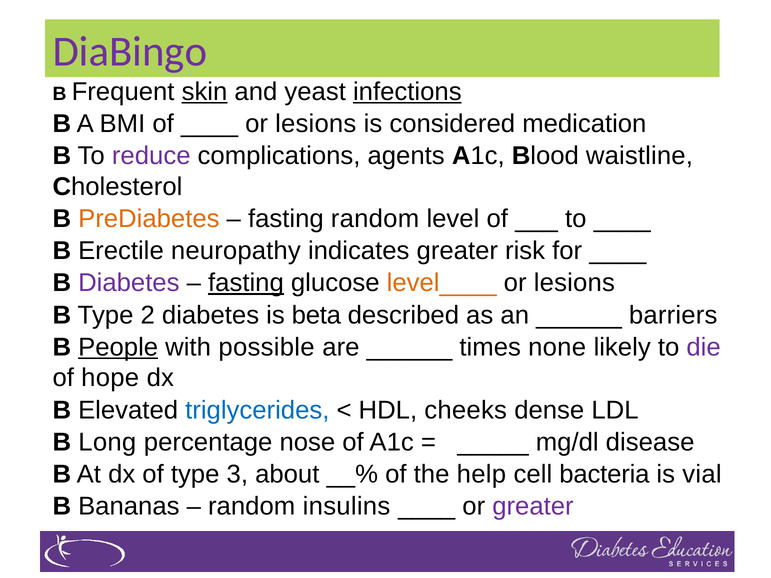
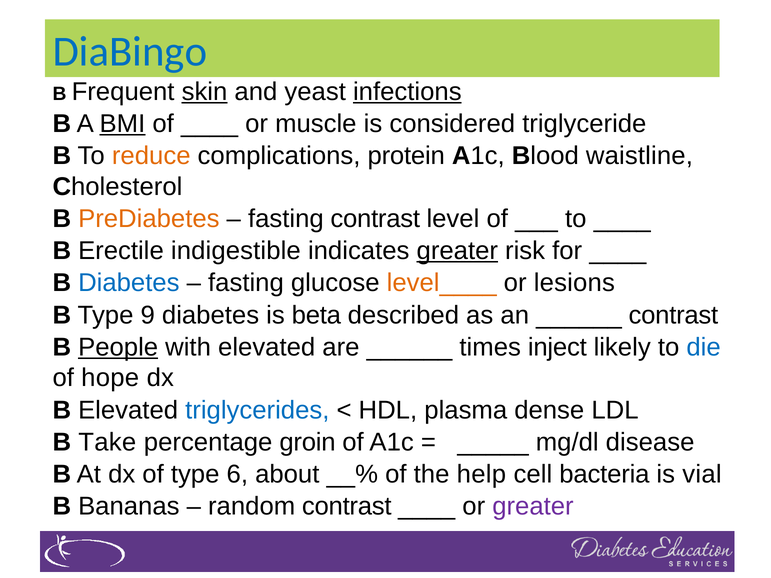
DiaBingo colour: purple -> blue (130, 52)
BMI underline: none -> present (122, 124)
lesions: lesions -> muscle (316, 124)
medication: medication -> triglyceride (584, 124)
reduce colour: purple -> orange (151, 156)
agents: agents -> protein (406, 156)
fasting random: random -> contrast (375, 219)
neuropathy: neuropathy -> indigestible (236, 251)
greater underline: none -> present (457, 251)
Diabetes colour: purple -> blue (129, 283)
fasting underline: present -> none (246, 283)
2: 2 -> 9 (148, 315)
barriers: barriers -> contrast (673, 315)
with possible: possible -> elevated (267, 347)
none: none -> inject (557, 347)
die colour: purple -> blue (704, 347)
cheeks: cheeks -> plasma (466, 410)
Long: Long -> Take (107, 442)
nose: nose -> groin (308, 442)
3: 3 -> 6 (237, 474)
random insulins: insulins -> contrast (347, 507)
